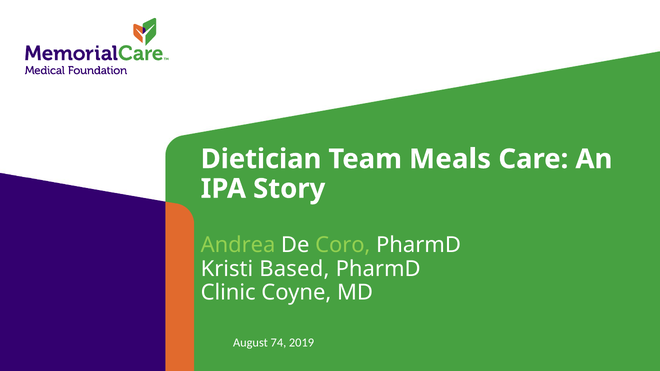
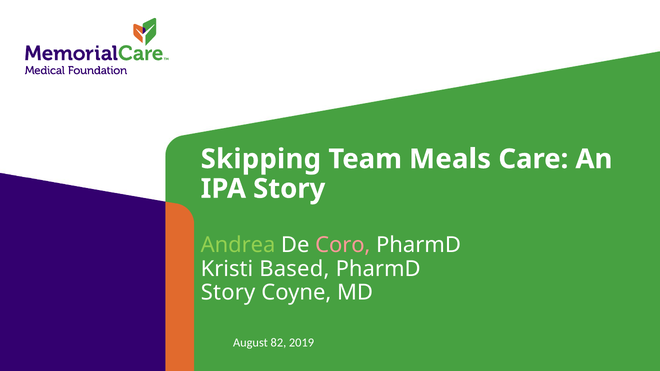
Dietician: Dietician -> Skipping (261, 159)
Coro colour: light green -> pink (343, 245)
Clinic: Clinic -> Story (228, 293)
74: 74 -> 82 (278, 343)
